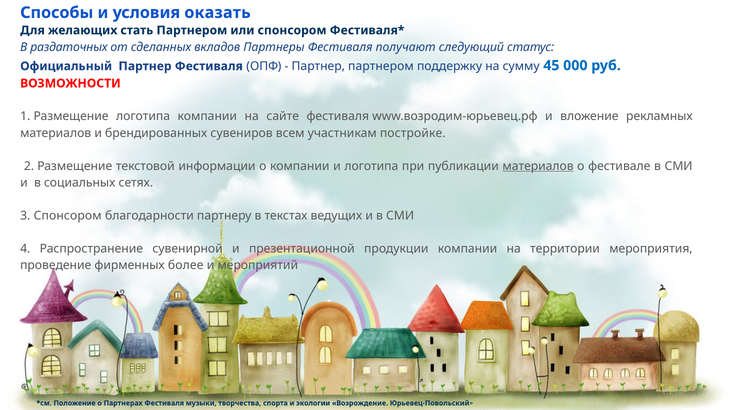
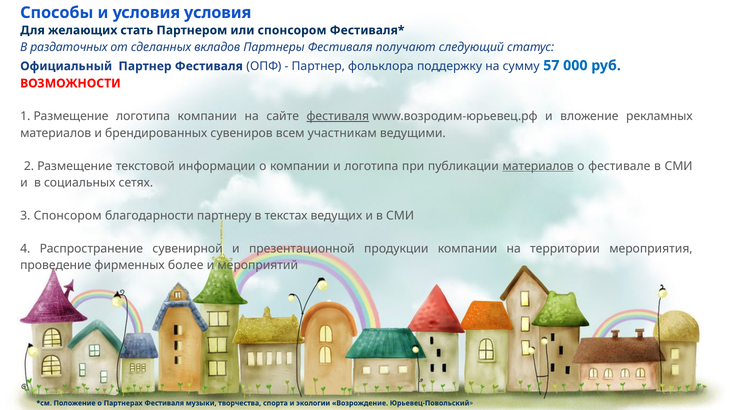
условия оказать: оказать -> условия (218, 13)
Партнер партнером: партнером -> фольклора (381, 66)
45: 45 -> 57 (551, 66)
фестиваля underline: none -> present (338, 116)
постройке: постройке -> ведущими (413, 133)
